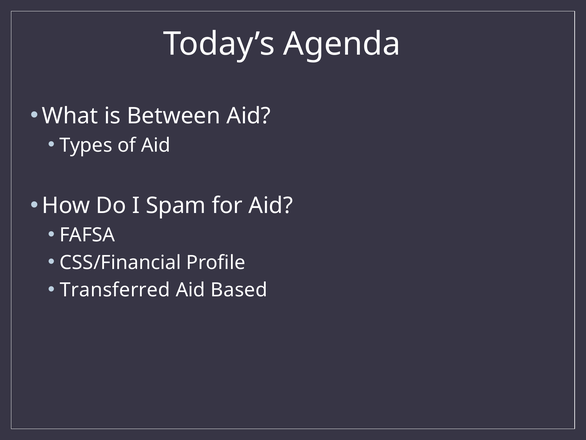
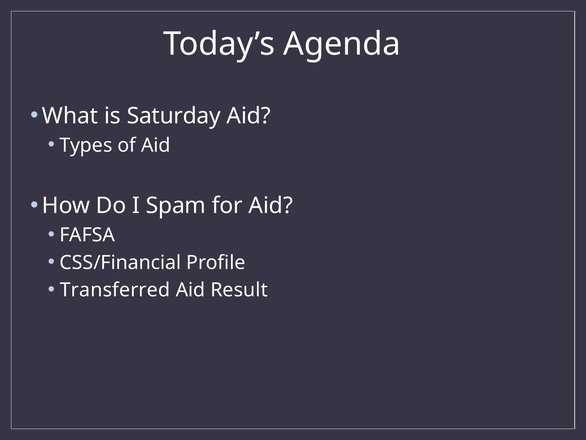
Between: Between -> Saturday (174, 116)
Based: Based -> Result (239, 290)
